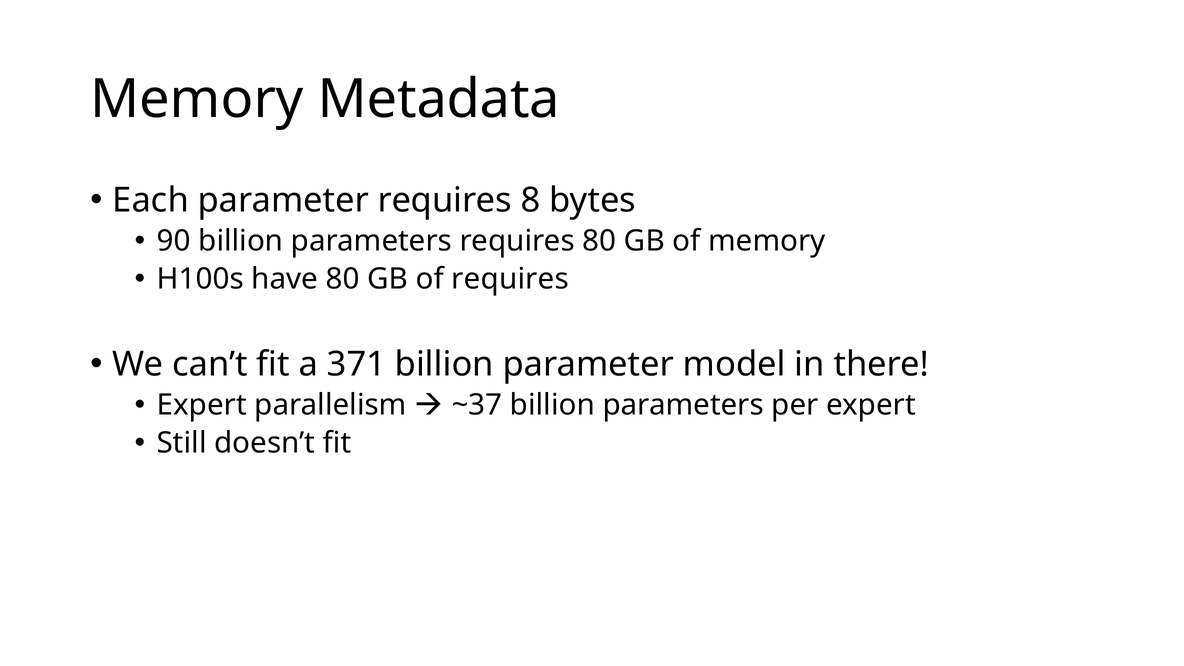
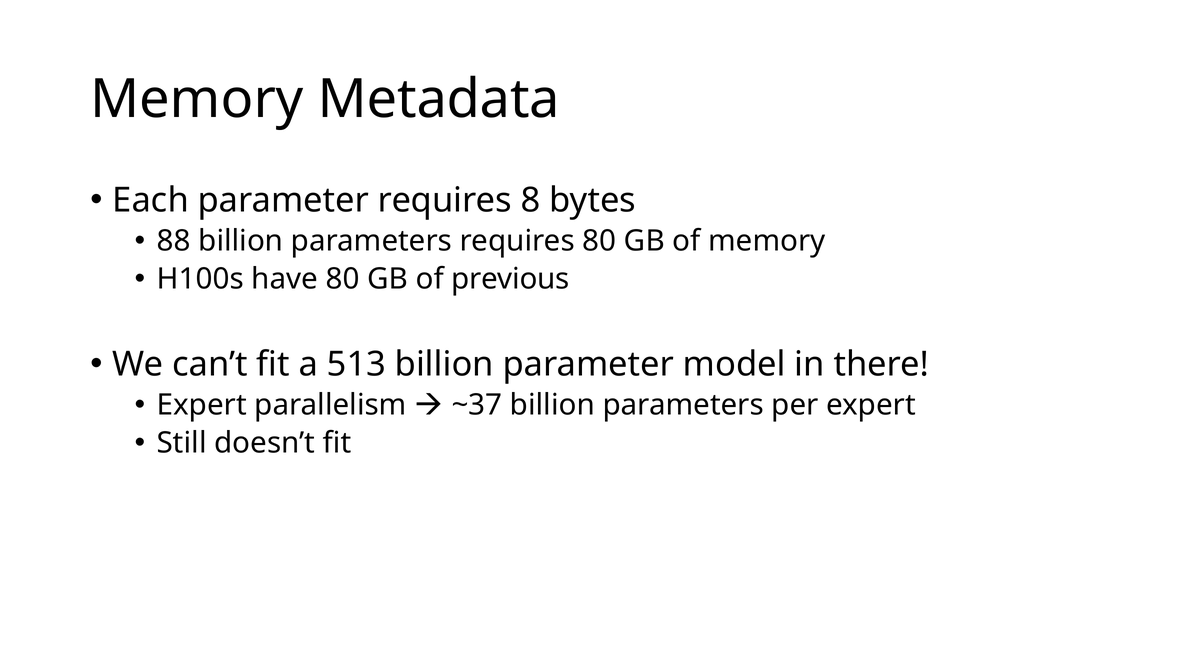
90: 90 -> 88 (174, 241)
of requires: requires -> previous (510, 279)
371: 371 -> 513 (356, 364)
